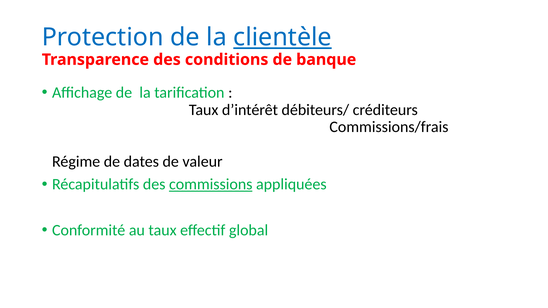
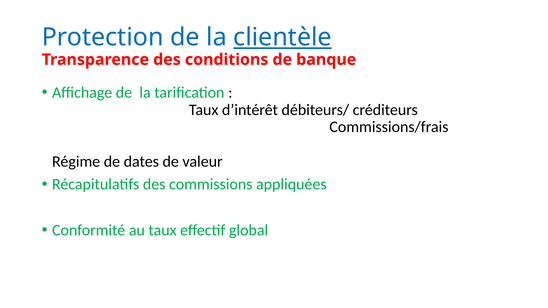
commissions underline: present -> none (211, 184)
